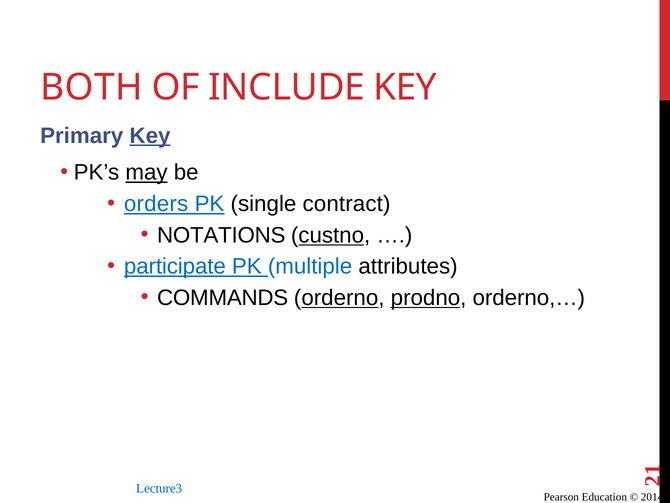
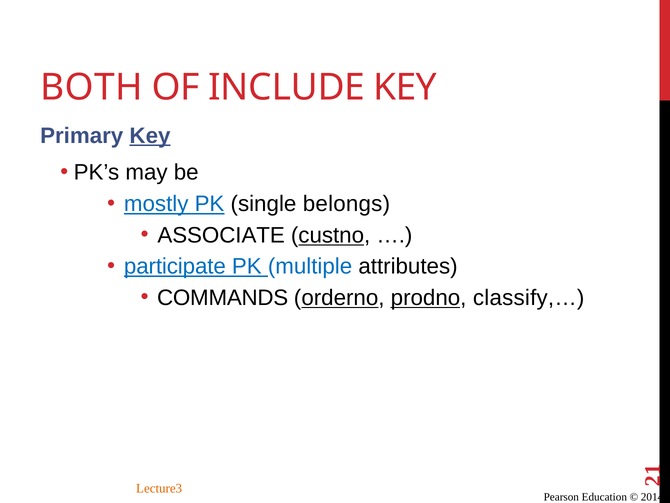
may underline: present -> none (147, 172)
orders: orders -> mostly (156, 204)
contract: contract -> belongs (346, 204)
NOTATIONS: NOTATIONS -> ASSOCIATE (221, 235)
orderno,…: orderno,… -> classify,… (529, 297)
Lecture3 colour: blue -> orange (159, 488)
